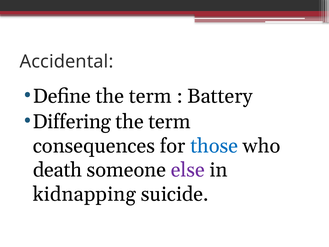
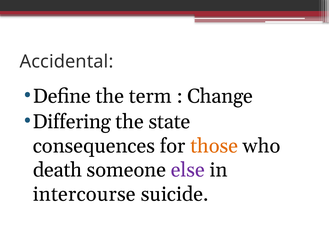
Battery: Battery -> Change (220, 96)
term: term -> state (169, 122)
those colour: blue -> orange (214, 146)
kidnapping: kidnapping -> intercourse (84, 194)
